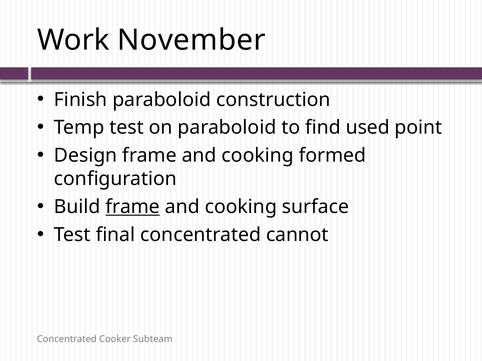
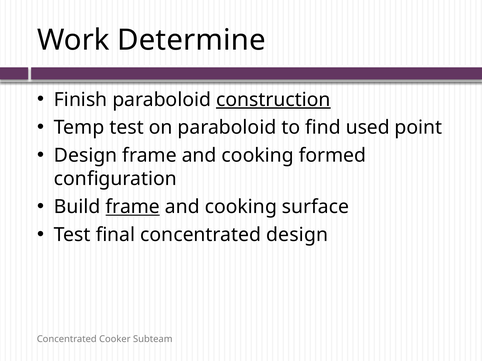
November: November -> Determine (191, 40)
construction underline: none -> present (273, 100)
concentrated cannot: cannot -> design (297, 235)
